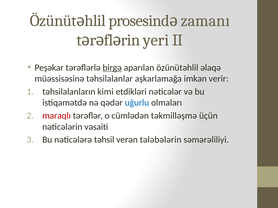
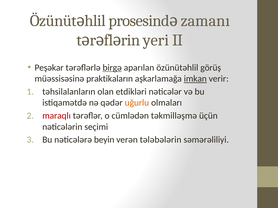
əlaqə: əlaqə -> görüş (211, 68)
təhsilalanlar: təhsilalanlar -> praktikaların (110, 79)
imkan underline: none -> present (195, 79)
kimi: kimi -> olan (106, 92)
uğurlu colour: blue -> orange (137, 103)
vəsaiti: vəsaiti -> seçimi (96, 127)
təhsil: təhsil -> beyin (104, 140)
